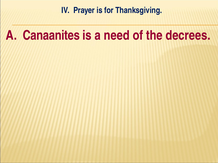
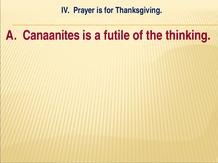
need: need -> futile (117, 35)
decrees: decrees -> thinking (188, 35)
